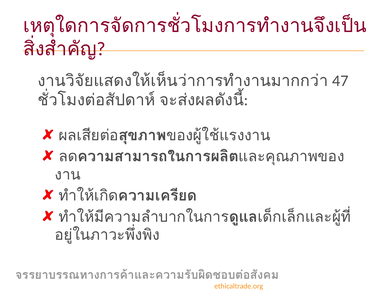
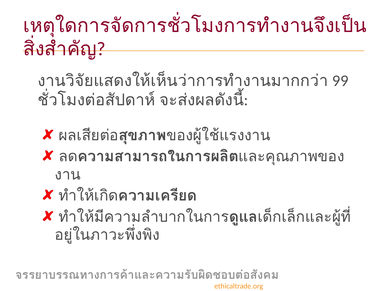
47: 47 -> 99 (340, 80)
